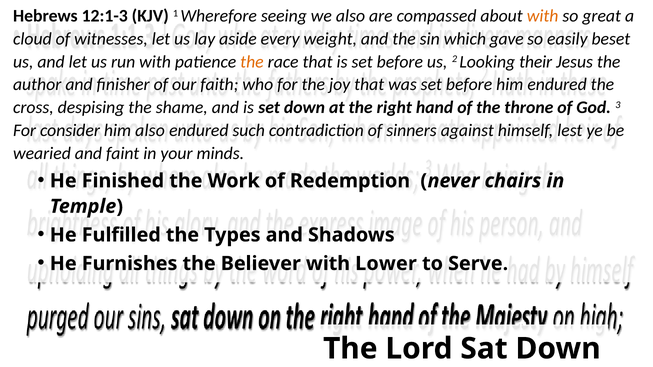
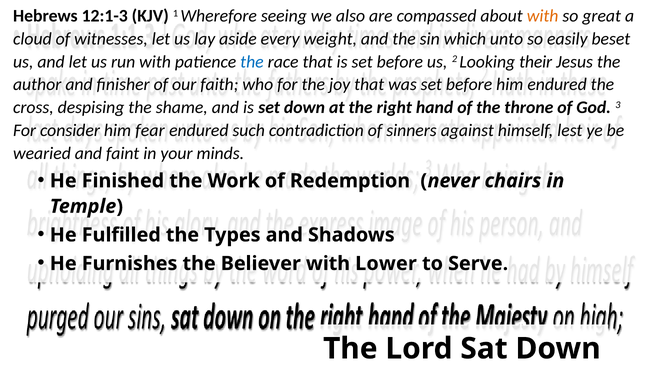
gave: gave -> unto (507, 39)
the colour: orange -> blue (252, 62)
him also: also -> fear (150, 131)
